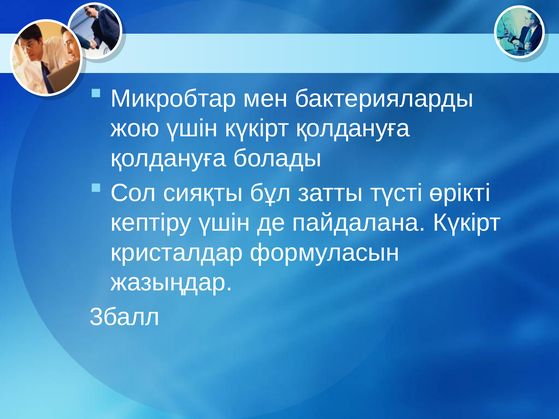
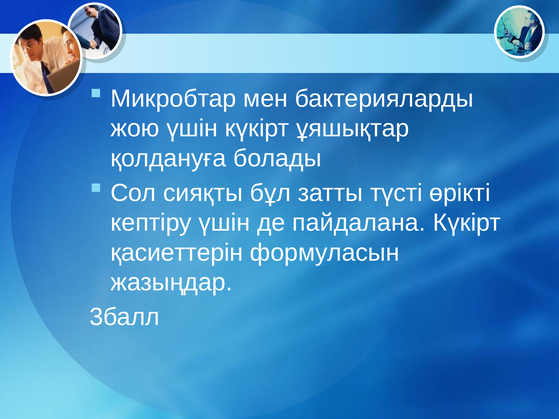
күкірт қолдануға: қолдануға -> ұяшықтар (353, 128)
кристалдар: кристалдар -> қасиеттерін (177, 253)
